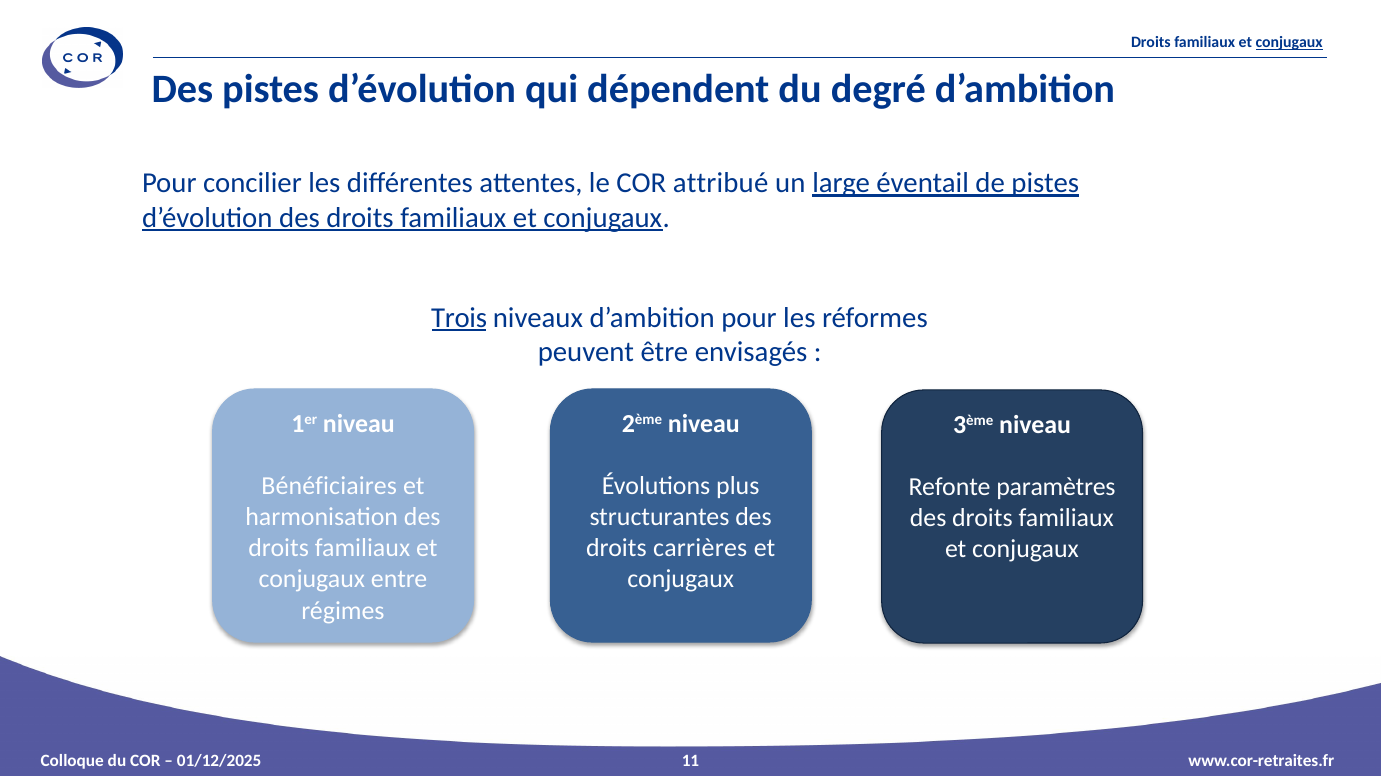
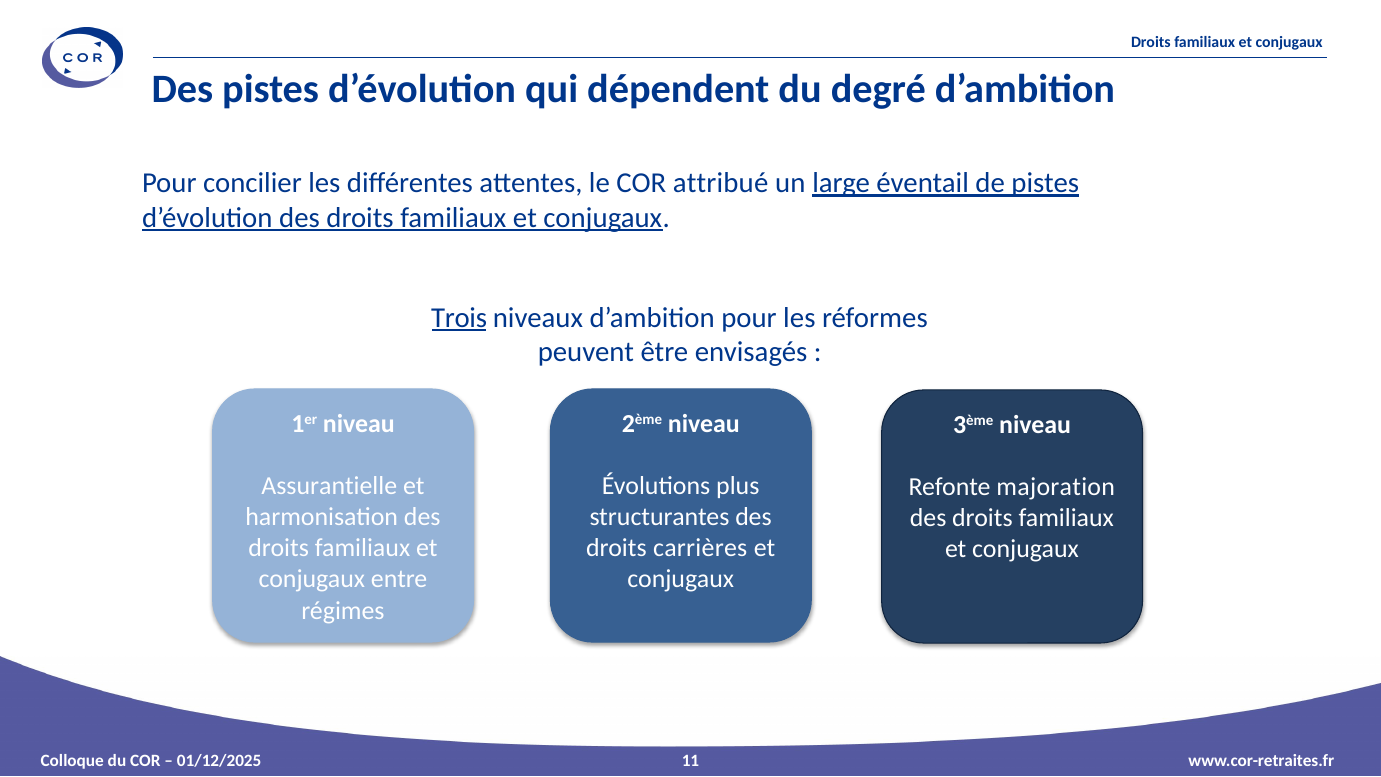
conjugaux underline: present -> none (1289, 43)
Bénéficiaires: Bénéficiaires -> Assurantielle (329, 486)
paramètres: paramètres -> majoration (1056, 487)
